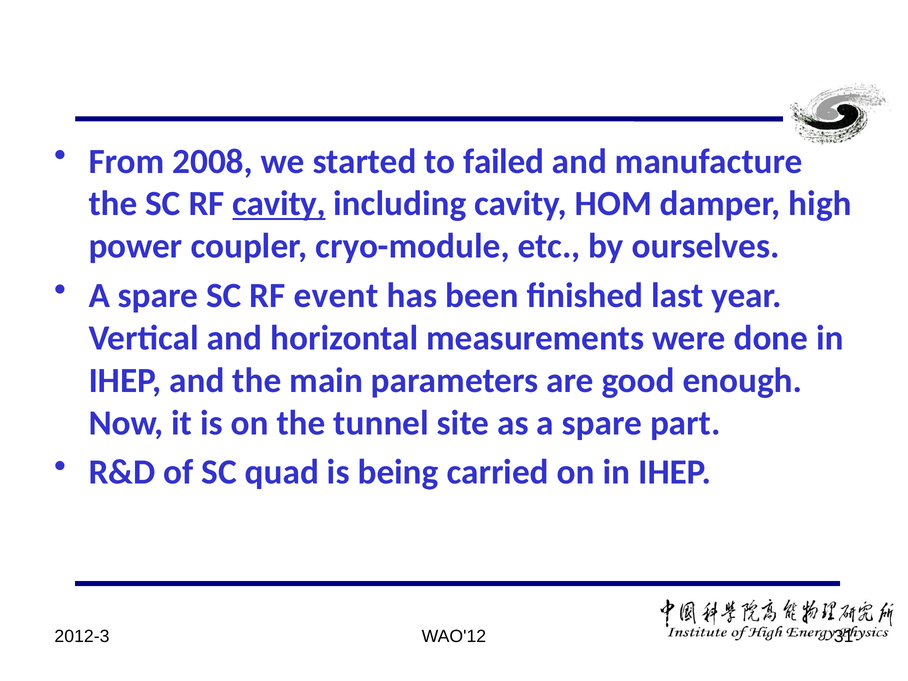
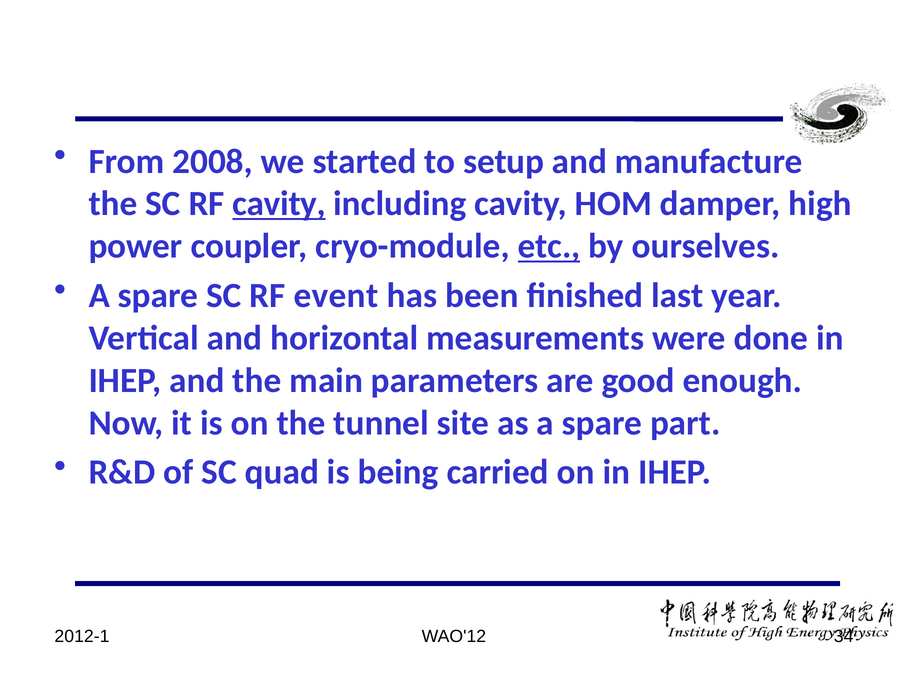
failed: failed -> setup (504, 161)
etc underline: none -> present (549, 246)
2012-3: 2012-3 -> 2012-1 (82, 637)
31: 31 -> 34 (844, 637)
